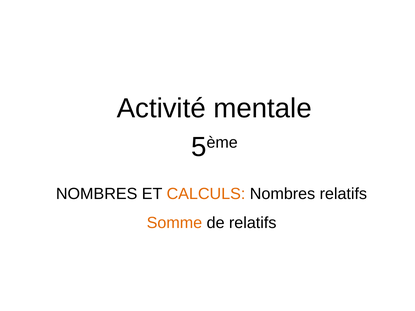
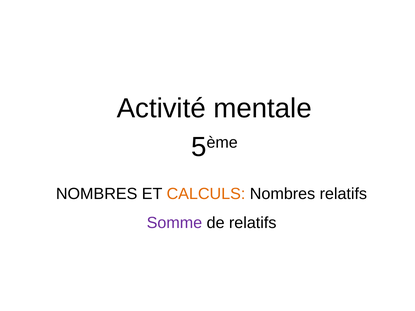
Somme colour: orange -> purple (174, 223)
